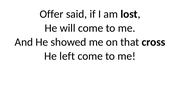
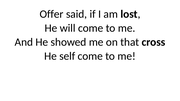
left: left -> self (67, 56)
